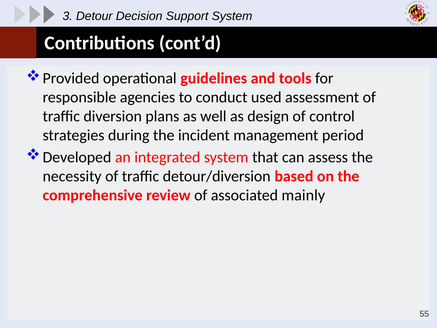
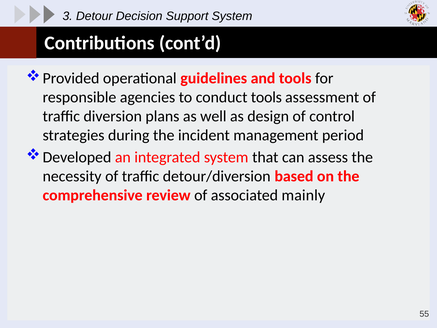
conduct used: used -> tools (266, 97)
